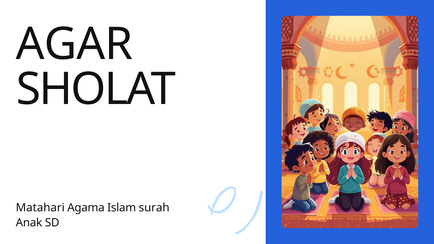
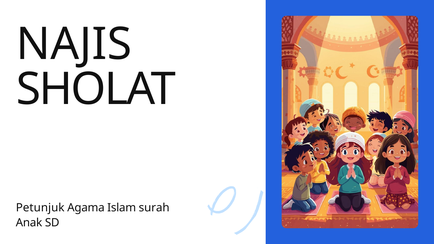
AGAR: AGAR -> NAJIS (74, 44)
Matahari: Matahari -> Petunjuk (40, 208)
